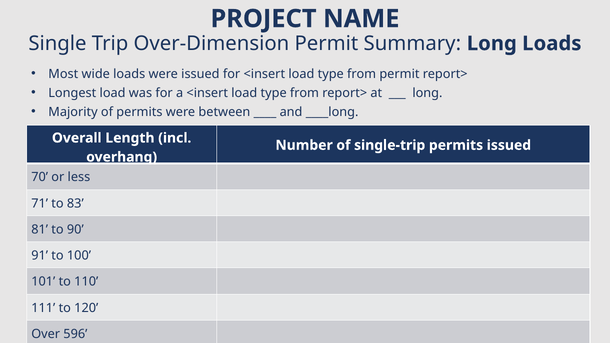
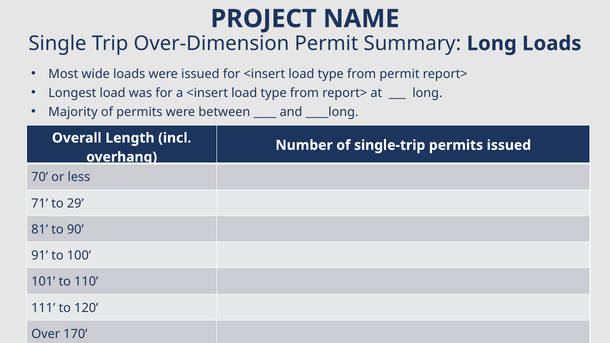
83: 83 -> 29 (75, 203)
596: 596 -> 170 (75, 334)
